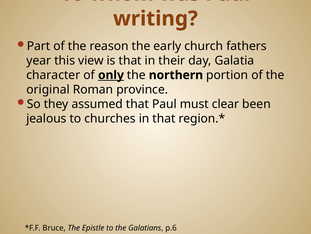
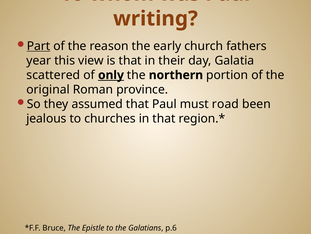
Part underline: none -> present (38, 46)
character: character -> scattered (53, 75)
clear: clear -> road (225, 104)
